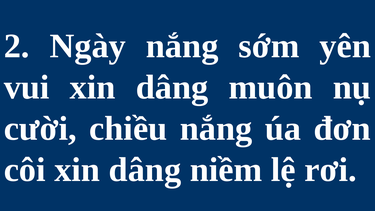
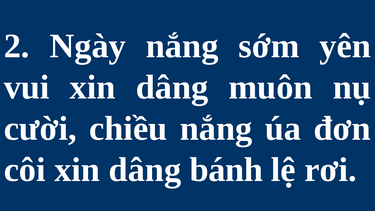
niềm: niềm -> bánh (226, 170)
